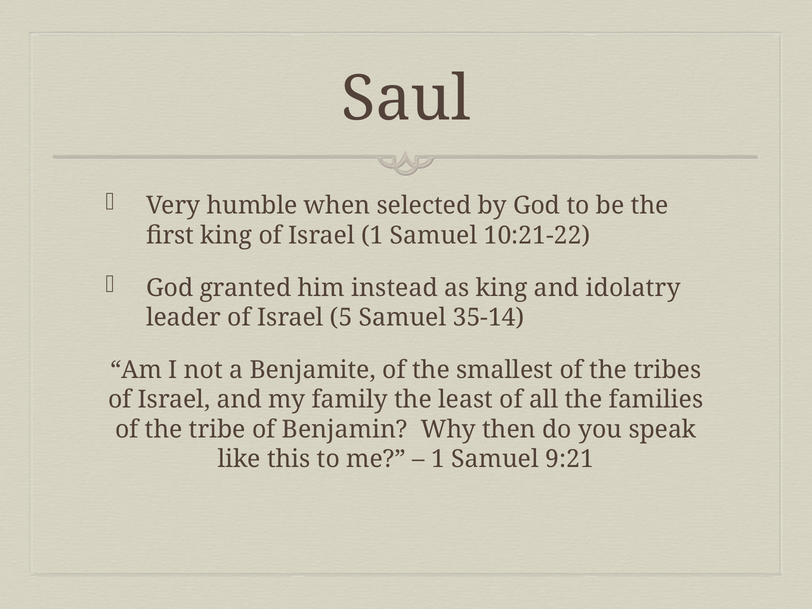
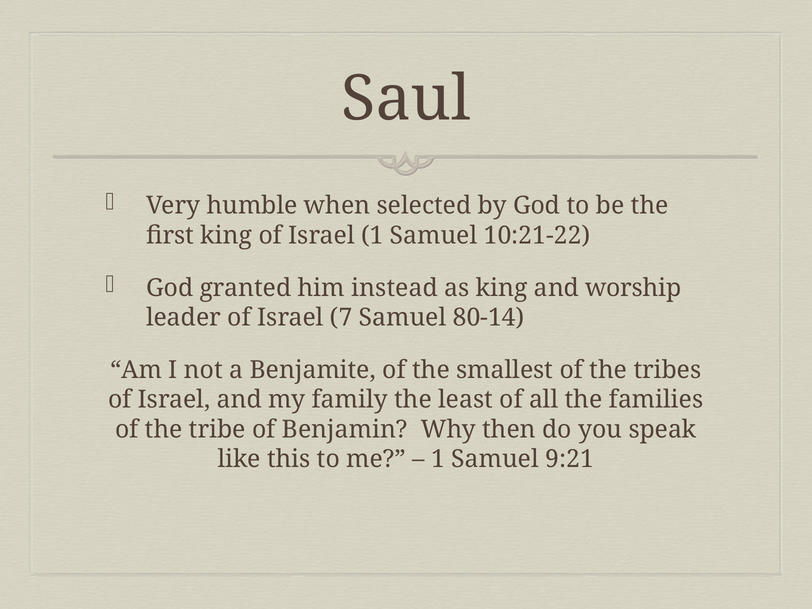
idolatry: idolatry -> worship (633, 288)
5: 5 -> 7 (341, 318)
35-14: 35-14 -> 80-14 (489, 318)
